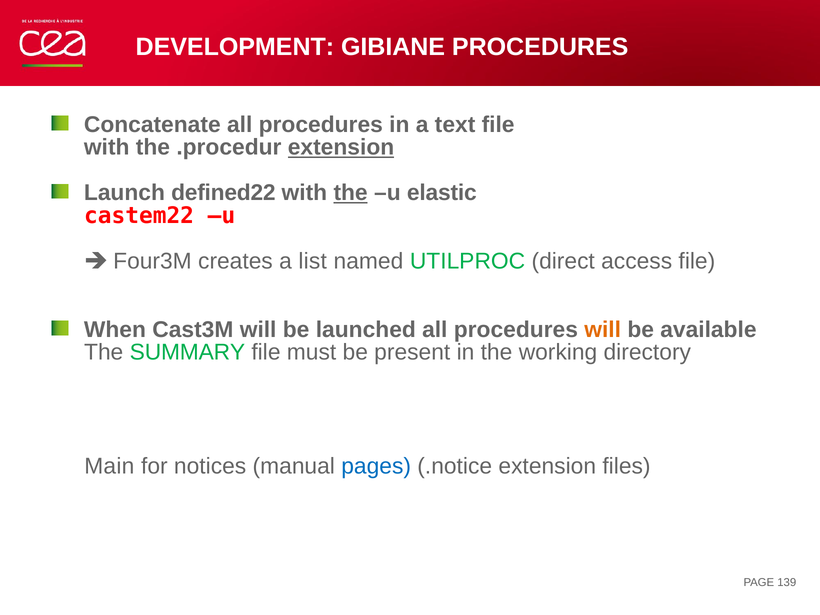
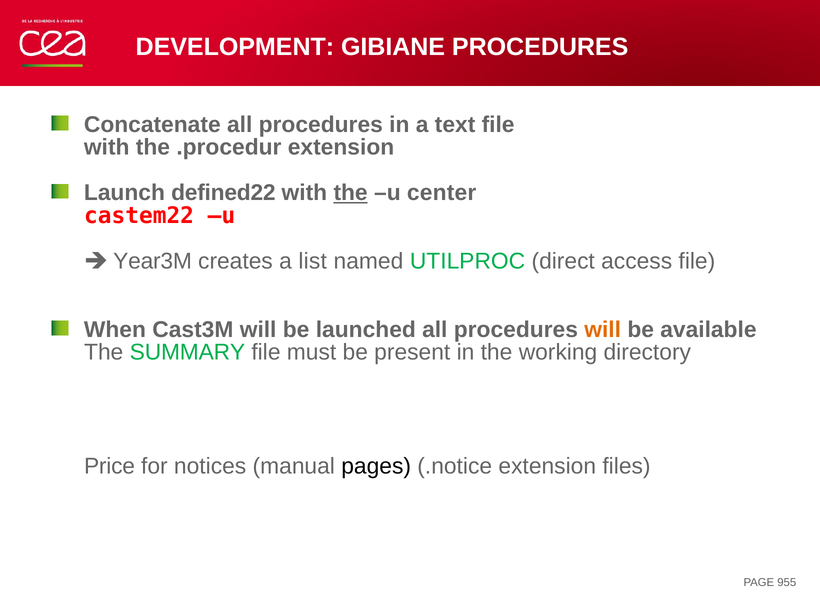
extension underline: present -> none (341, 147)
elastic: elastic -> center (442, 193)
Four3M: Four3M -> Year3M (153, 261)
Main: Main -> Price (110, 466)
pages colour: blue -> black (376, 466)
139: 139 -> 955 (787, 582)
